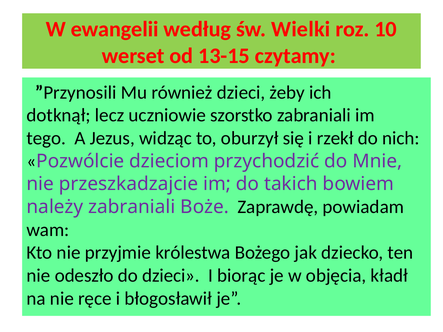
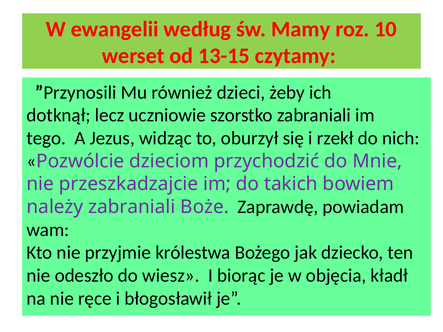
Wielki: Wielki -> Mamy (301, 29)
do dzieci: dzieci -> wiesz (171, 276)
